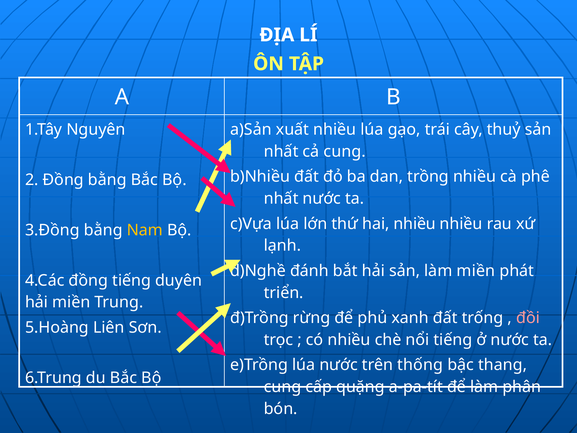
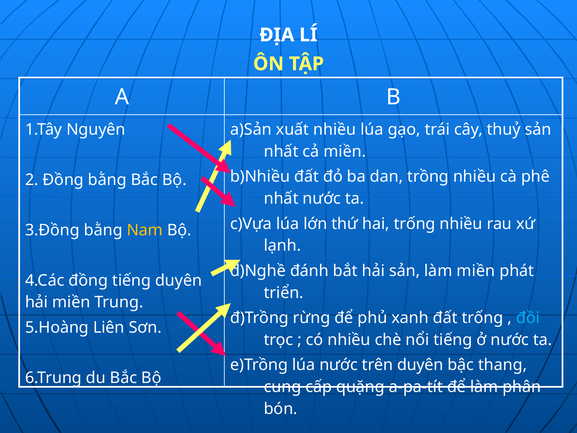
cả cung: cung -> miền (345, 151)
hai nhiều: nhiều -> trống (415, 224)
đồi colour: pink -> light blue (528, 318)
trên thống: thống -> duyên (420, 365)
